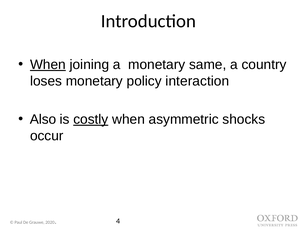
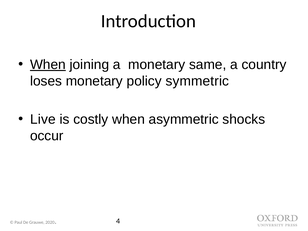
interaction: interaction -> symmetric (197, 81)
Also: Also -> Live (43, 119)
costly underline: present -> none (91, 119)
